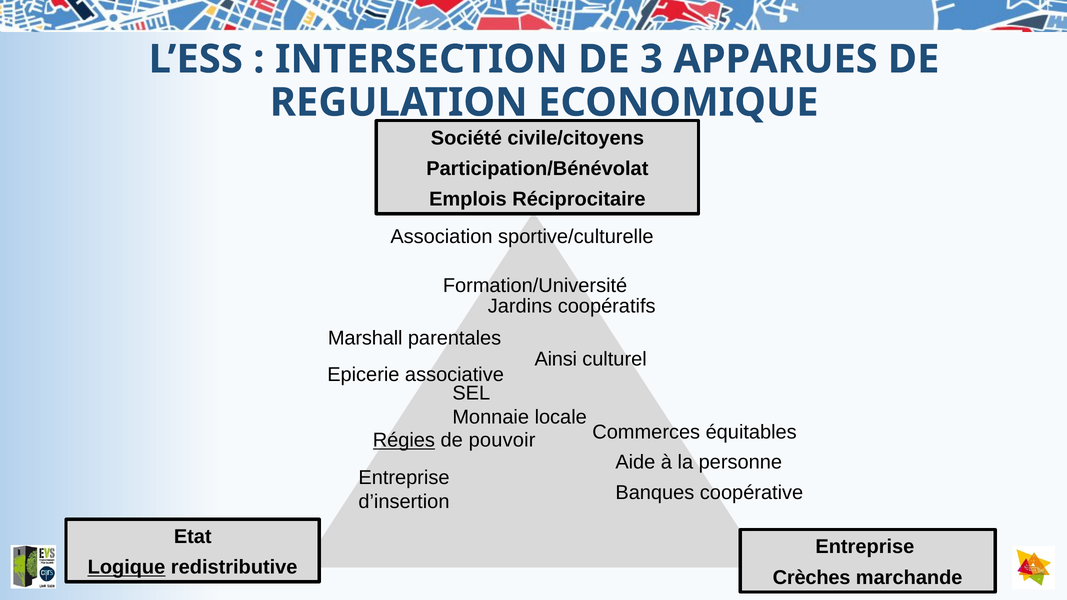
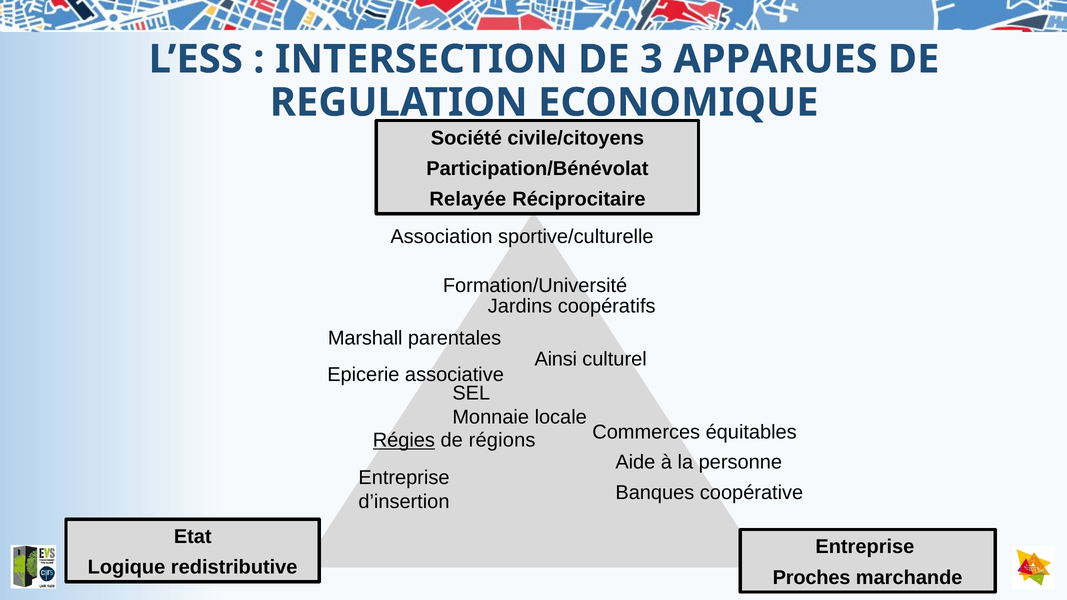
Emplois: Emplois -> Relayée (468, 199)
pouvoir: pouvoir -> régions (502, 440)
Logique underline: present -> none (127, 567)
Crèches: Crèches -> Proches (812, 578)
